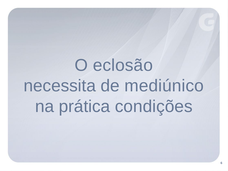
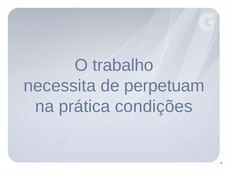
eclosão: eclosão -> trabalho (123, 65)
mediúnico: mediúnico -> perpetuam (164, 86)
